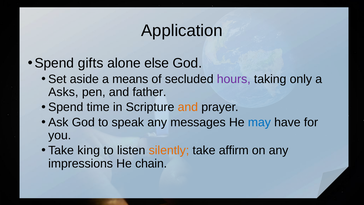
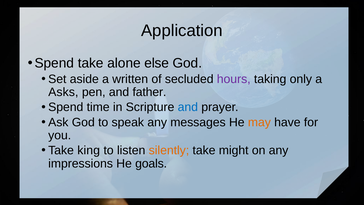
Spend gifts: gifts -> take (91, 63)
means: means -> written (130, 79)
and colour: orange -> blue (188, 107)
may colour: blue -> orange (259, 122)
affirm: affirm -> might (234, 150)
chain: chain -> goals (151, 163)
